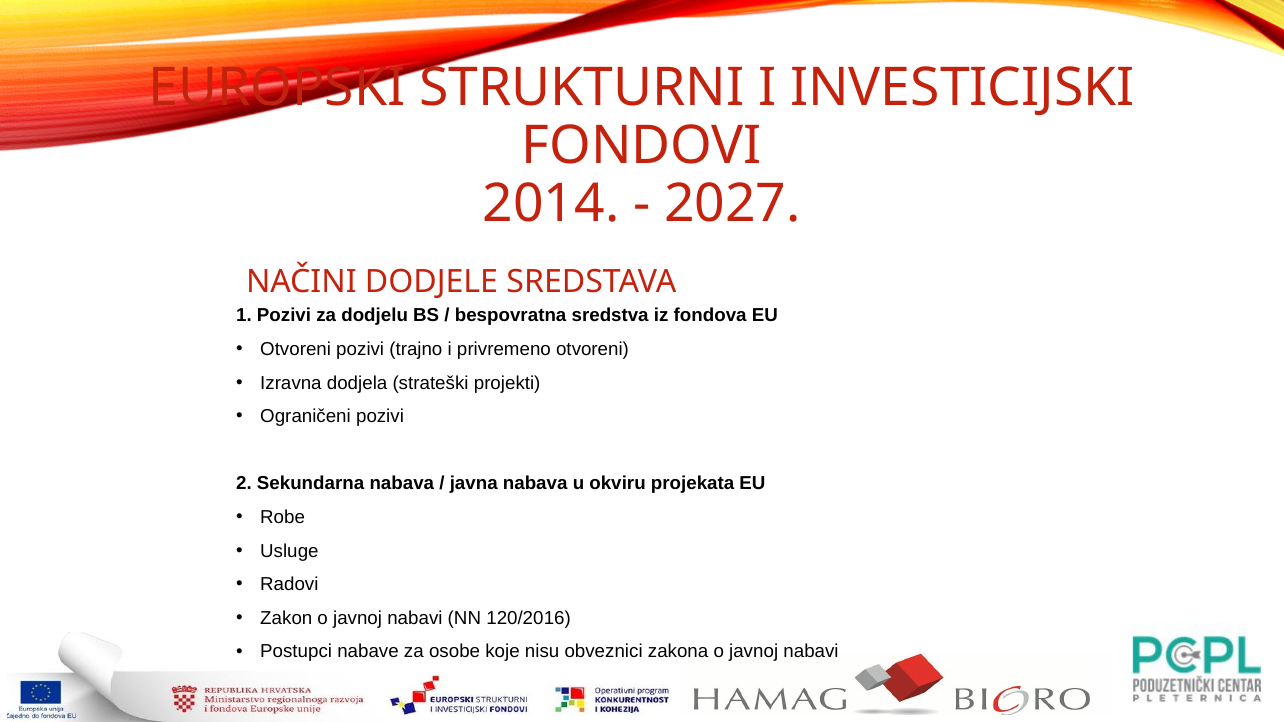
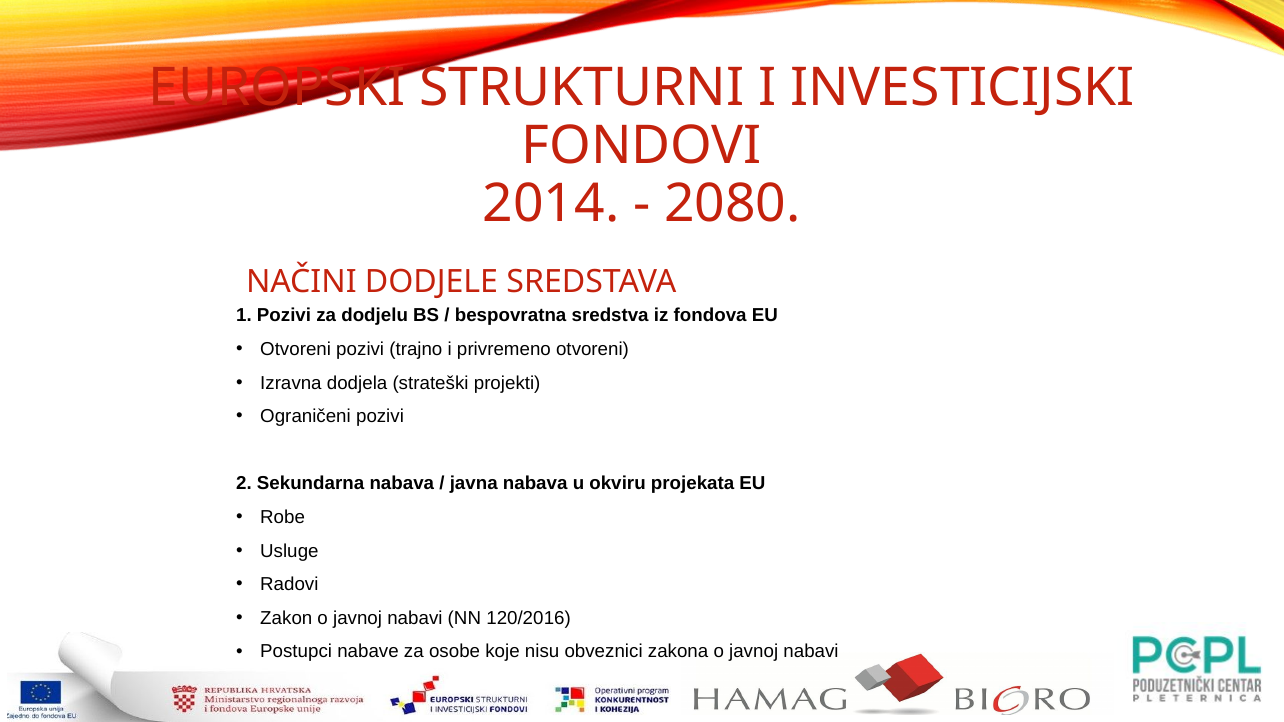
2027: 2027 -> 2080 (733, 204)
